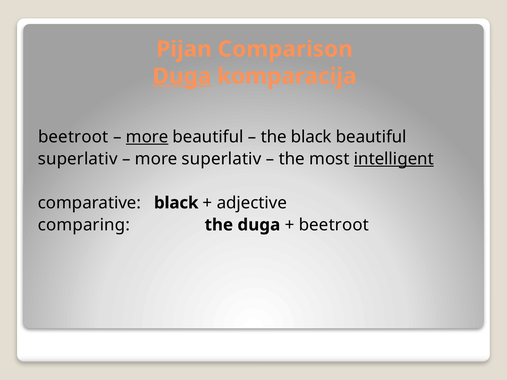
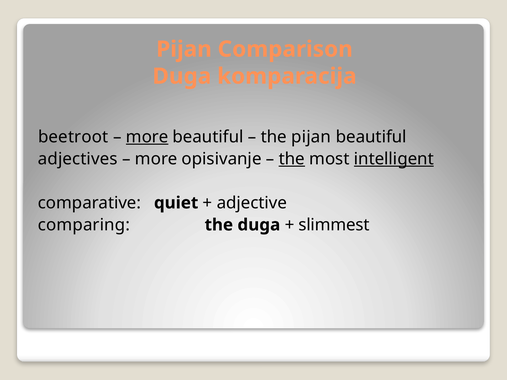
Duga underline: present -> none (182, 76)
the black: black -> pijan (311, 137)
superlativ: superlativ -> adjectives (78, 159)
more superlativ: superlativ -> opisivanje (222, 159)
the underline: none -> present (292, 159)
comparative black: black -> quiet (176, 203)
beetroot: beetroot -> slimmest (334, 225)
